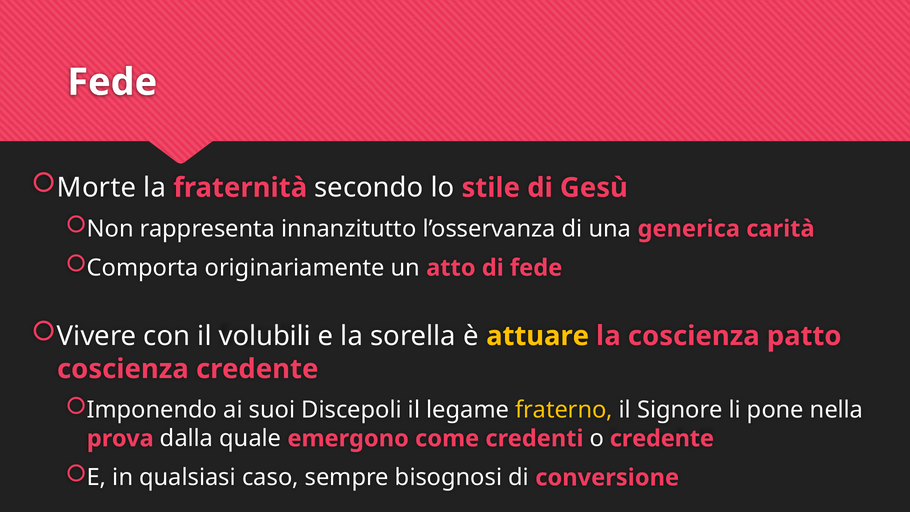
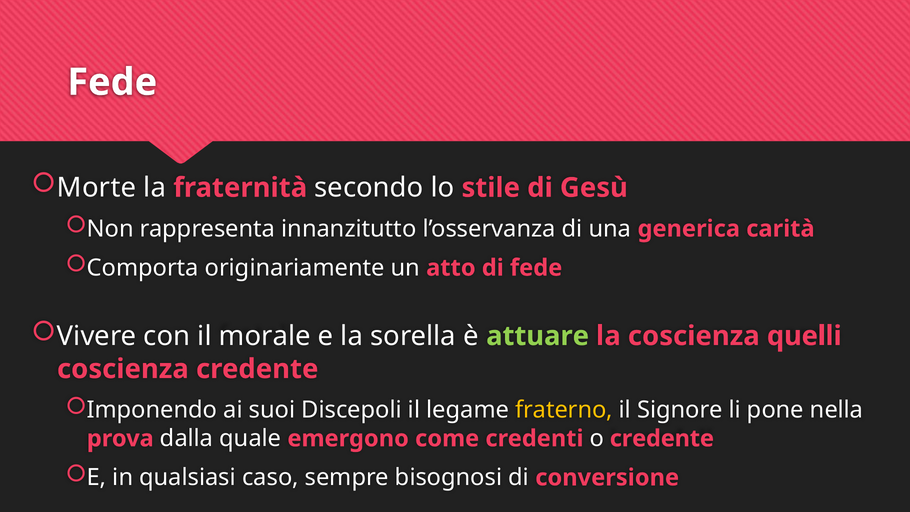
volubili: volubili -> morale (265, 336)
attuare colour: yellow -> light green (538, 336)
patto: patto -> quelli (804, 336)
